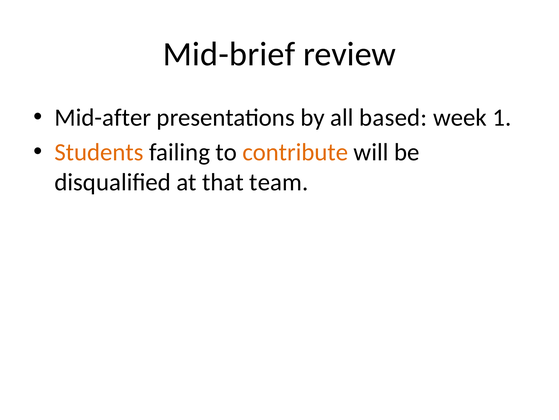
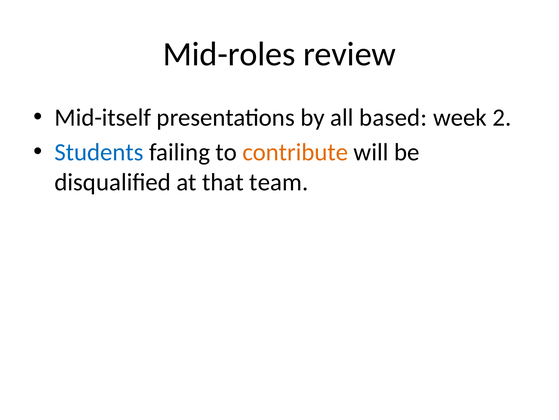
Mid-brief: Mid-brief -> Mid-roles (229, 54)
Mid-after: Mid-after -> Mid-itself (103, 117)
1: 1 -> 2 (502, 117)
Students colour: orange -> blue (99, 152)
